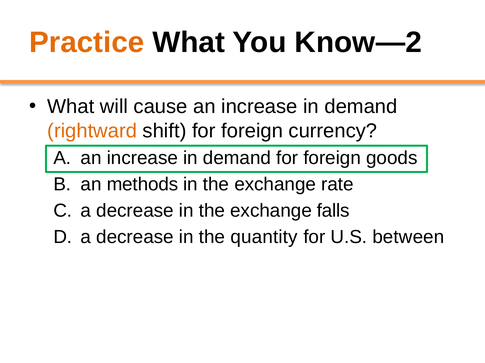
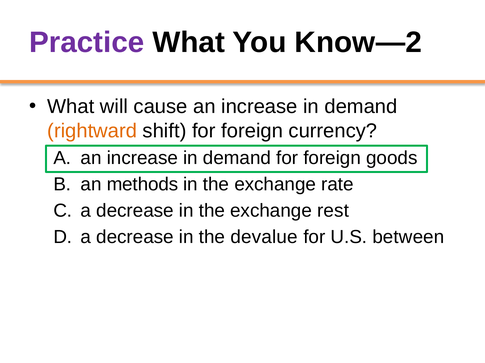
Practice colour: orange -> purple (87, 43)
falls: falls -> rest (333, 211)
quantity: quantity -> devalue (264, 237)
